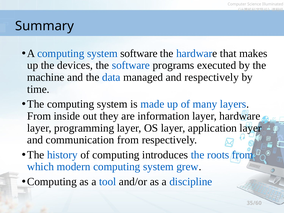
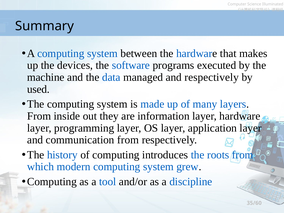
system software: software -> between (139, 53)
time: time -> used (38, 89)
